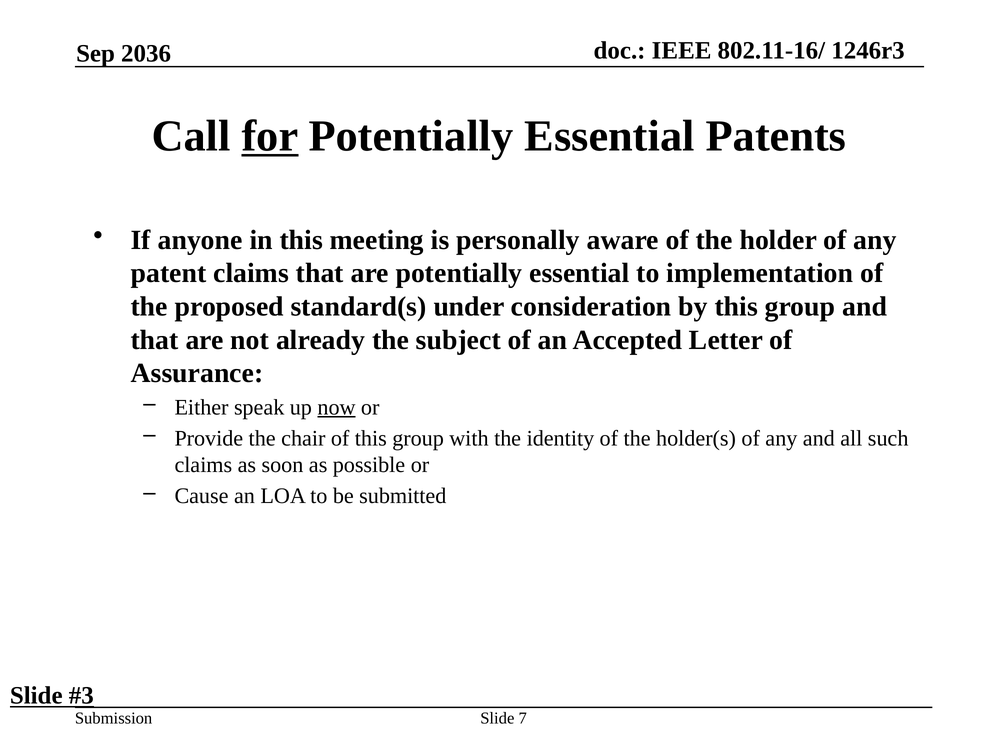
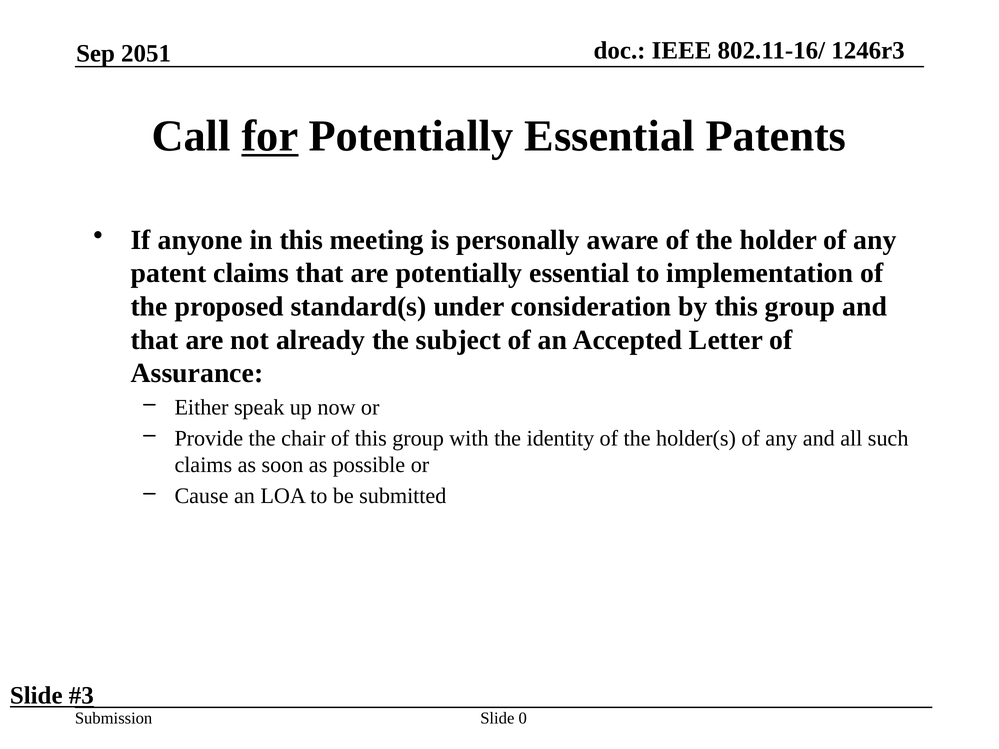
2036: 2036 -> 2051 (146, 53)
now underline: present -> none (337, 407)
7: 7 -> 0 (523, 719)
